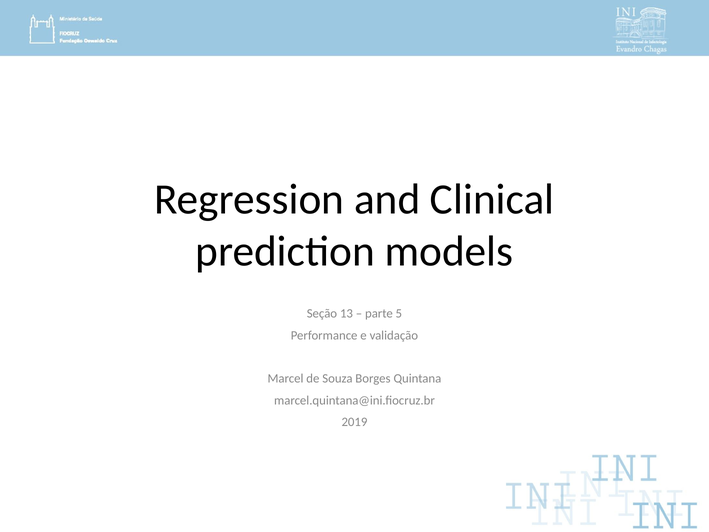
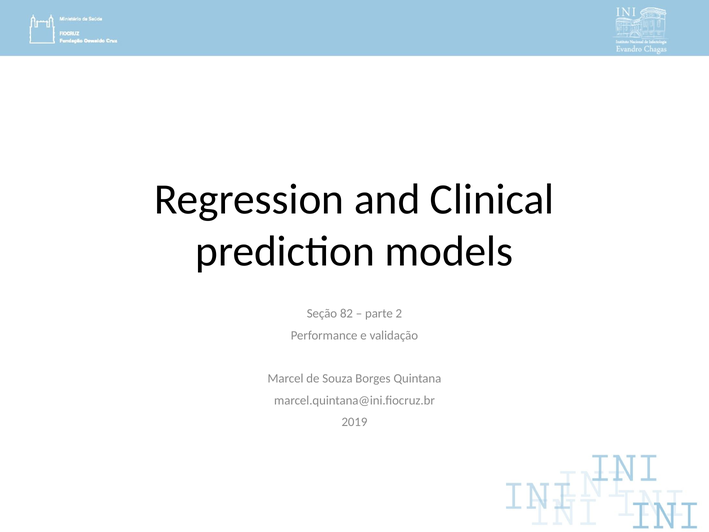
13: 13 -> 82 (346, 313)
5: 5 -> 2 (399, 313)
